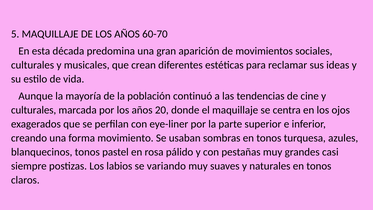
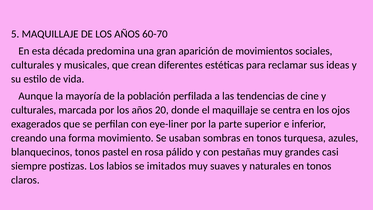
continuó: continuó -> perfilada (193, 96)
variando: variando -> imitados (166, 166)
